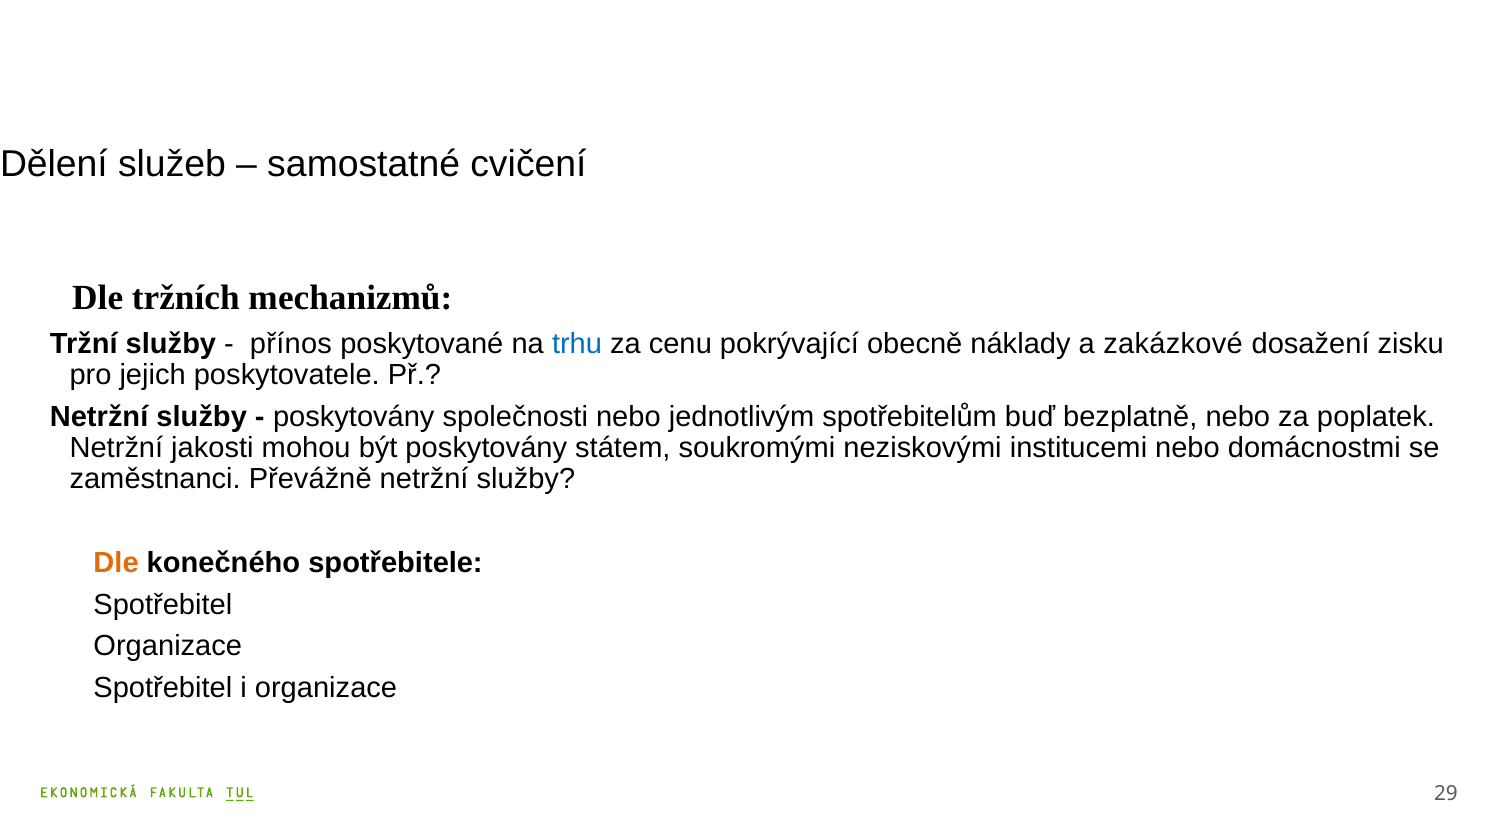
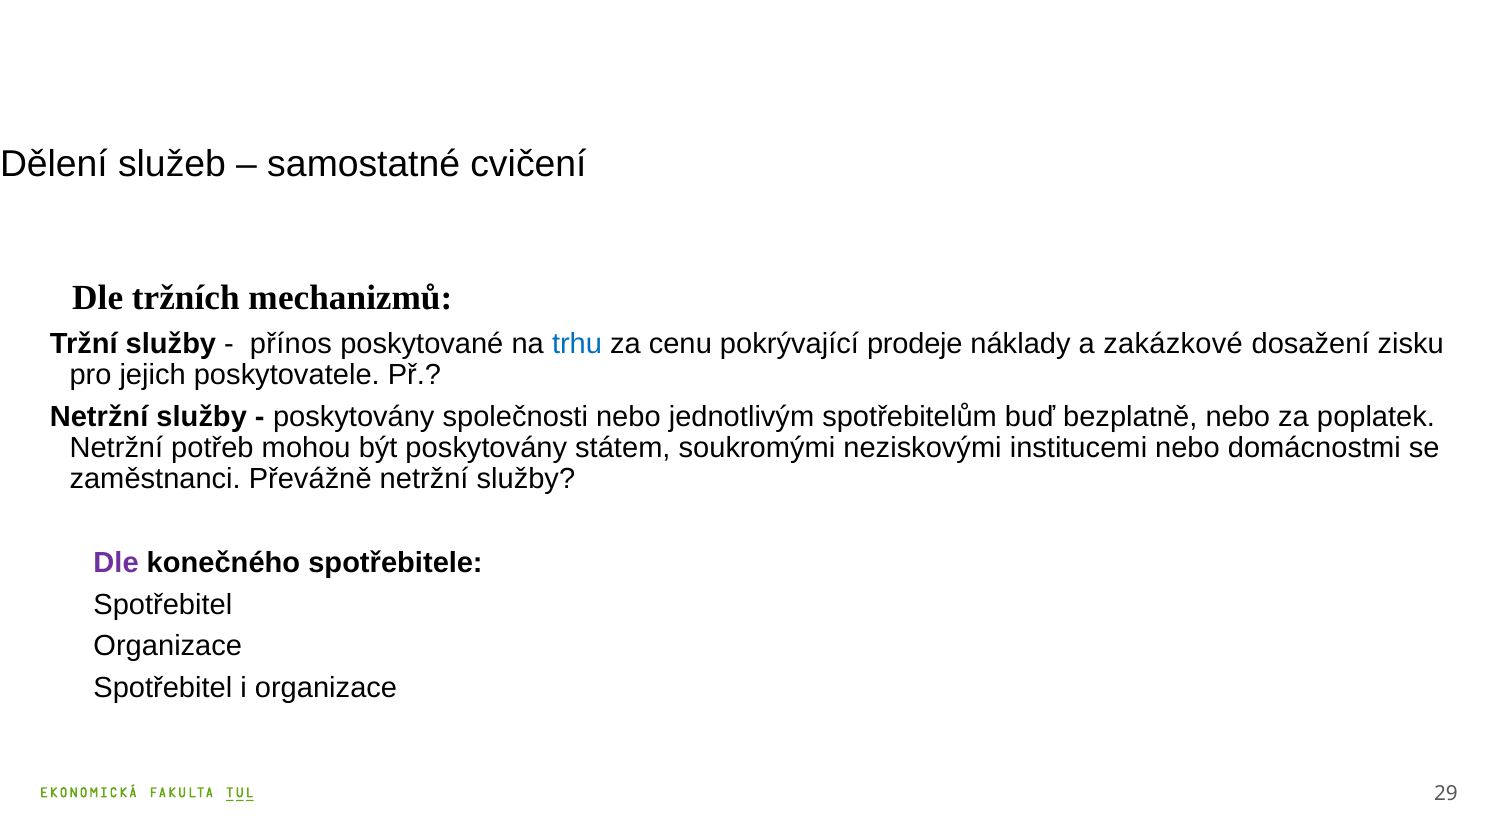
obecně: obecně -> prodeje (915, 343)
jakosti: jakosti -> potřeb (212, 448)
Dle colour: orange -> purple (116, 563)
